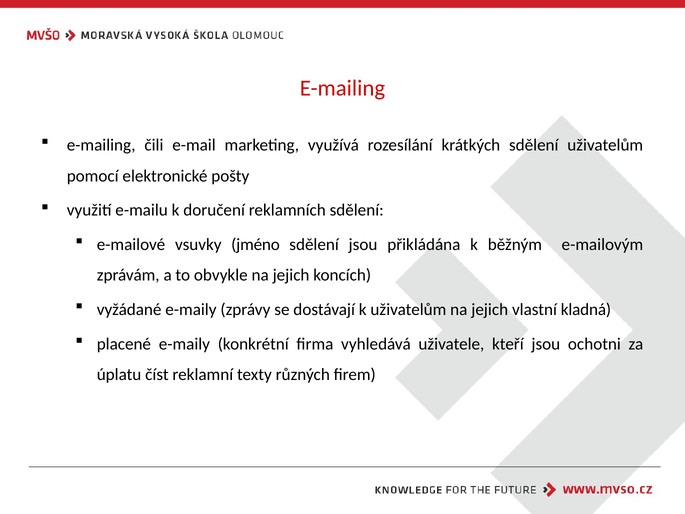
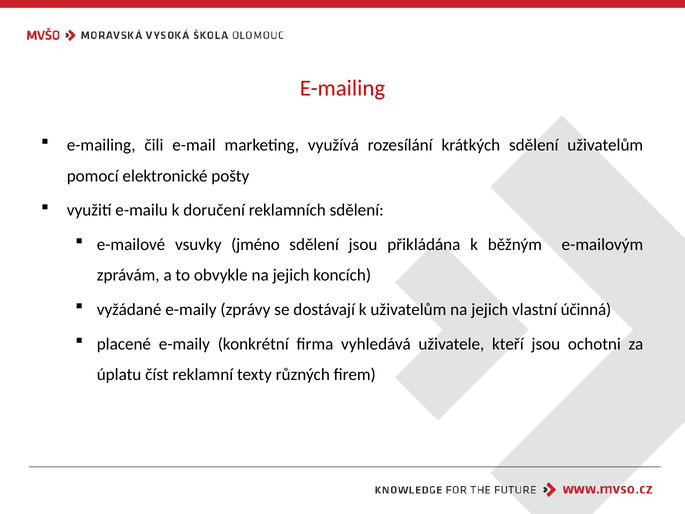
kladná: kladná -> účinná (586, 309)
